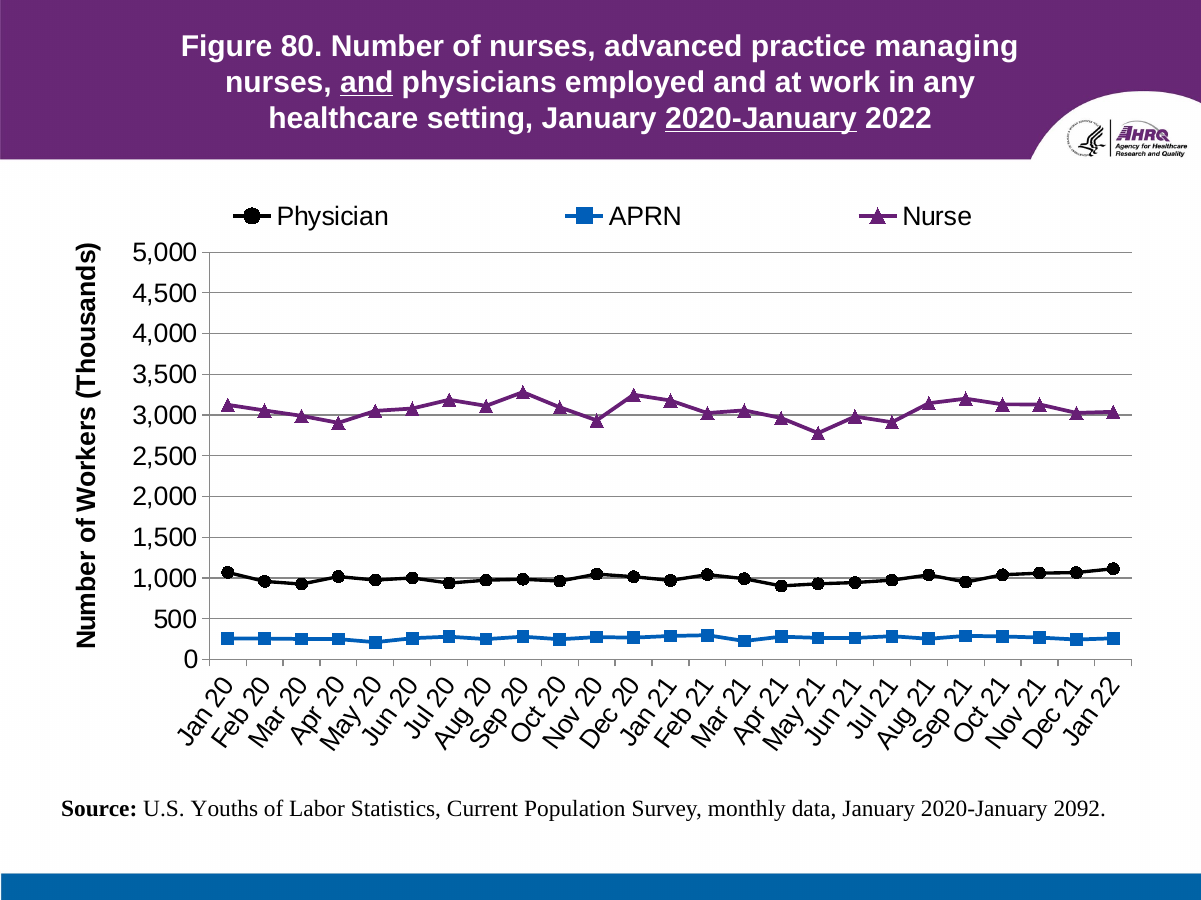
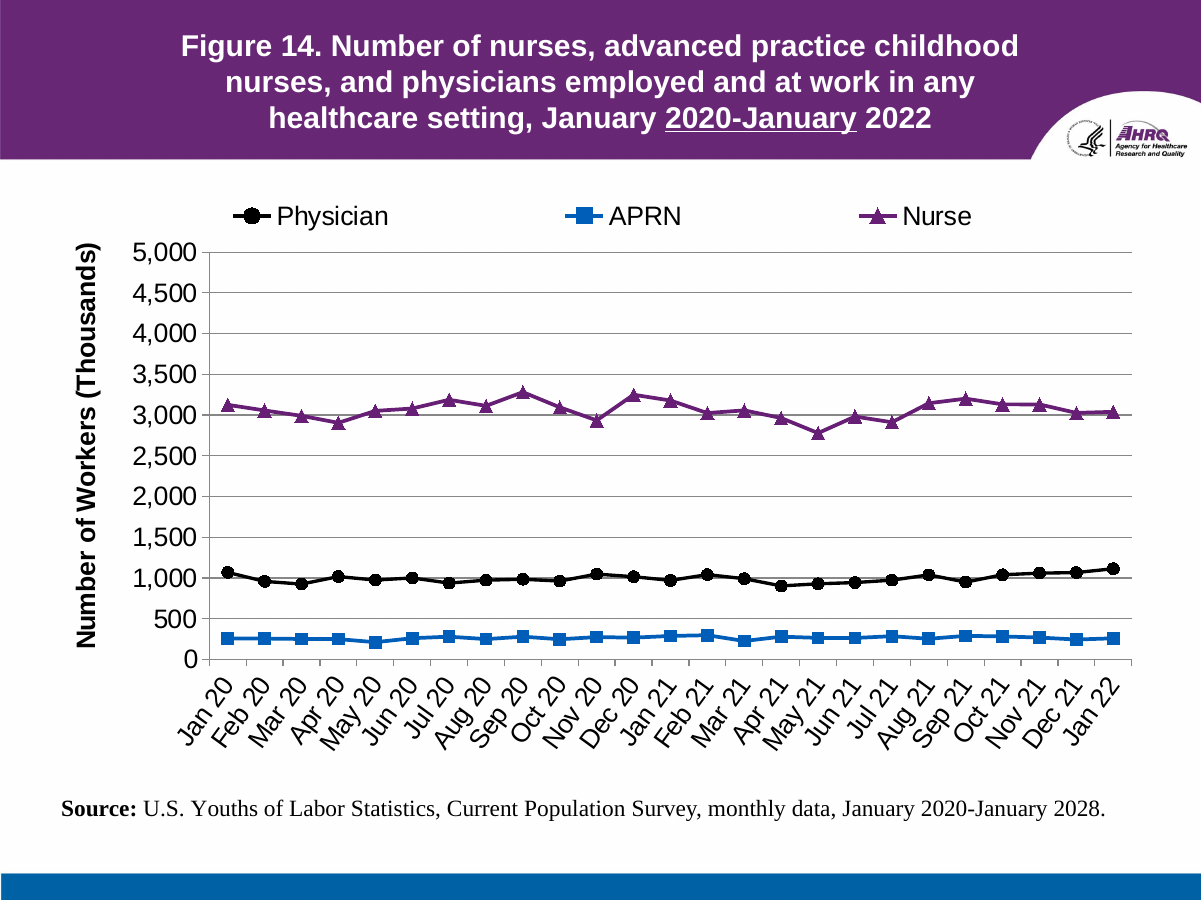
80: 80 -> 14 (302, 47)
managing: managing -> childhood (947, 47)
and underline: present -> none (367, 83)
2092: 2092 -> 2028 (1080, 809)
